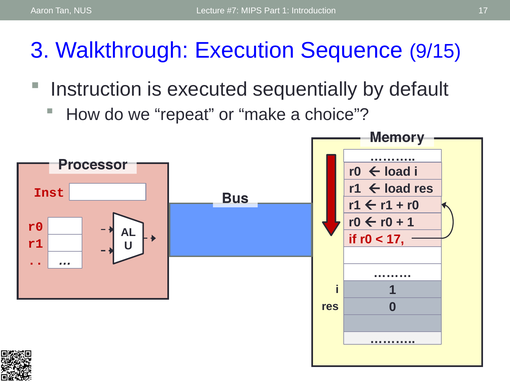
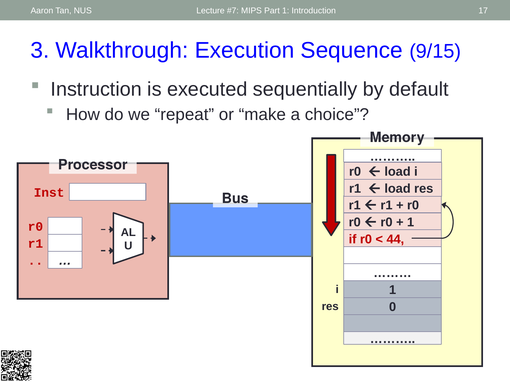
17: 17 -> 44 (395, 239)
